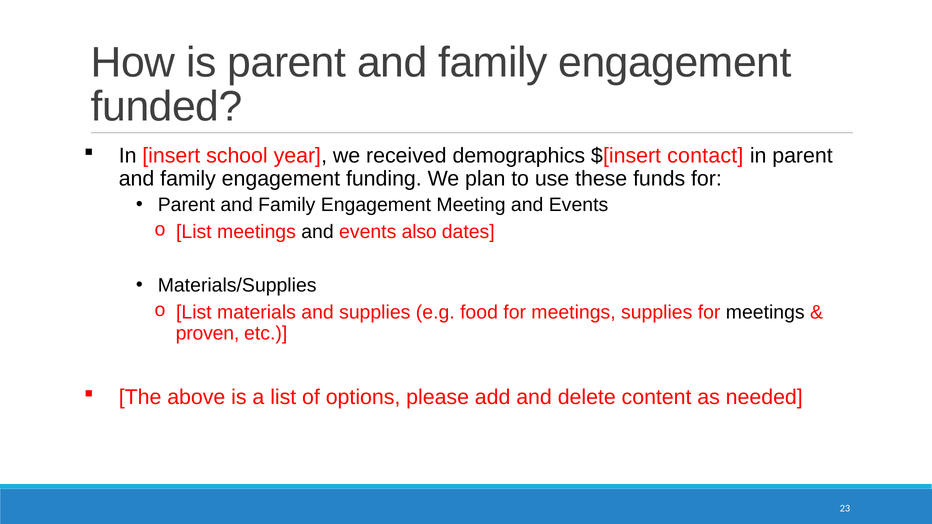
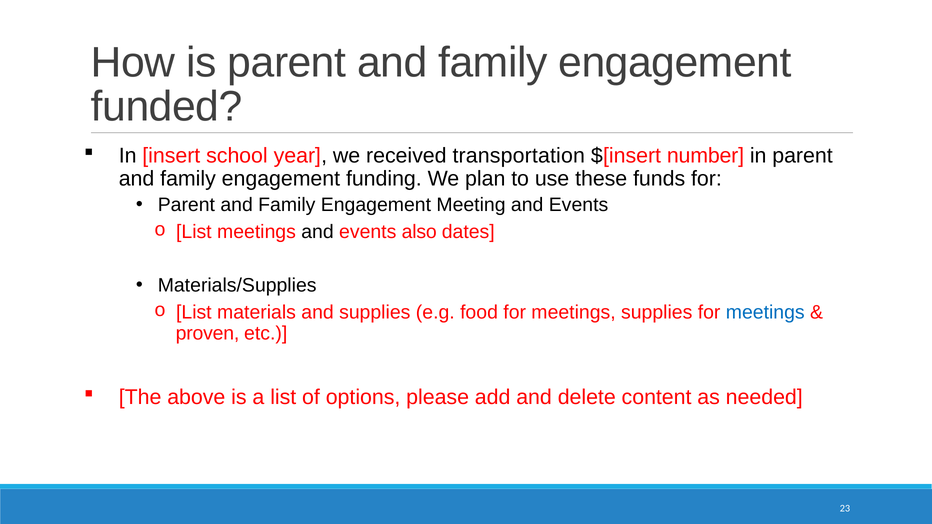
demographics: demographics -> transportation (519, 156)
contact: contact -> number (705, 156)
meetings colour: black -> blue (765, 312)
